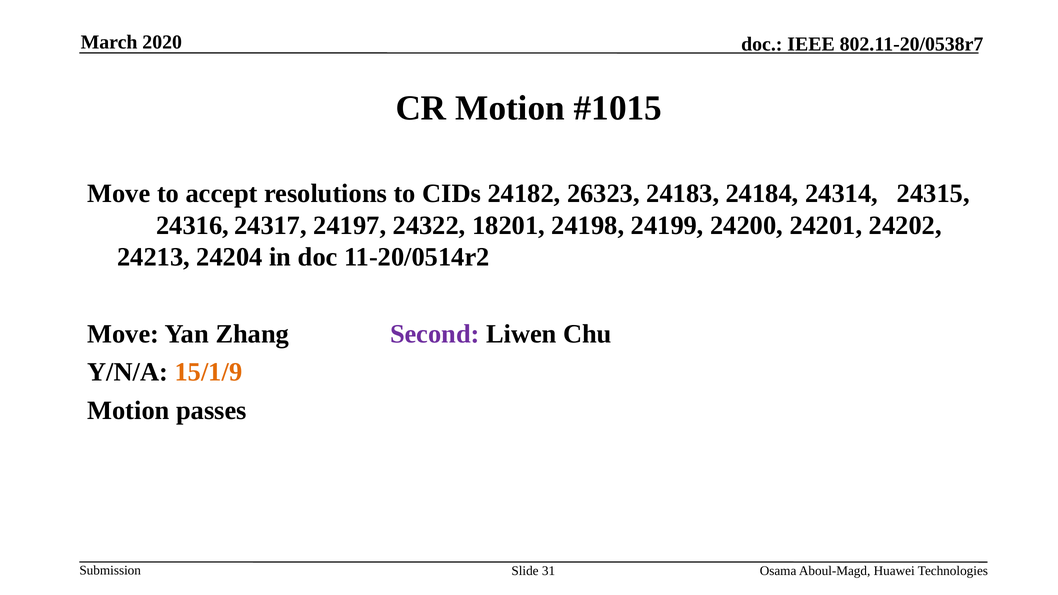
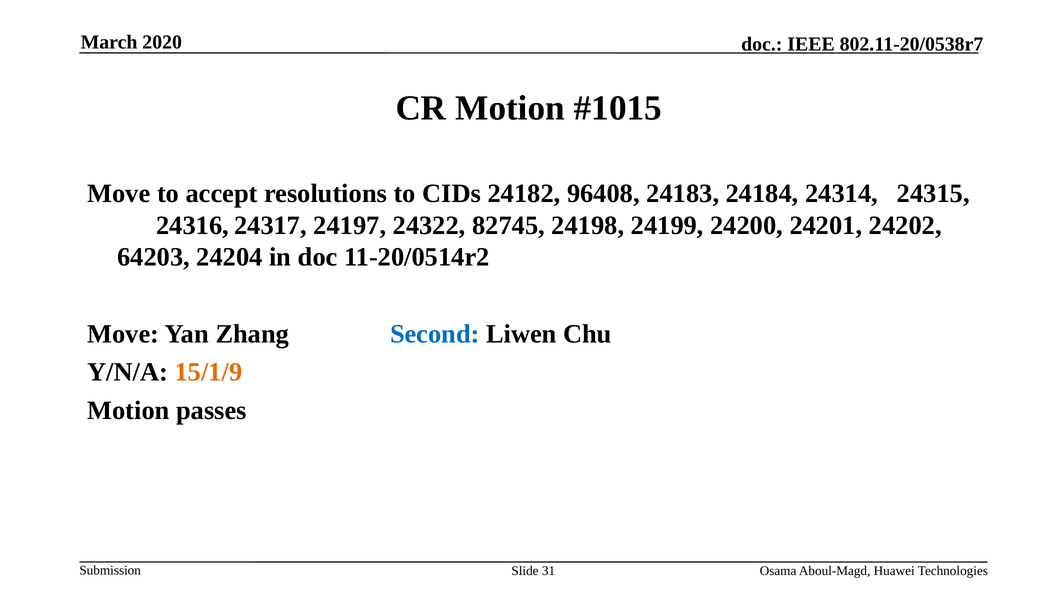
26323: 26323 -> 96408 (603, 194)
18201: 18201 -> 82745 (509, 225)
24213: 24213 -> 64203 (154, 257)
Second colour: purple -> blue (435, 334)
